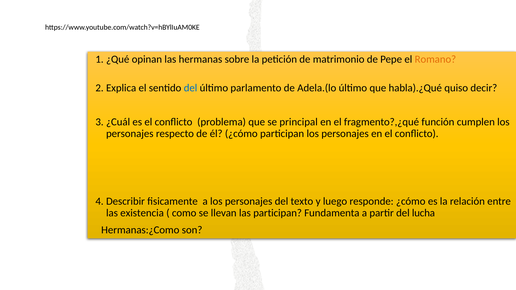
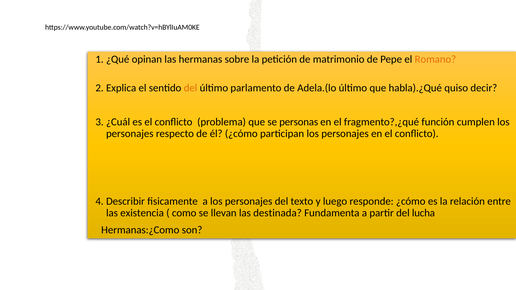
del colour: blue -> orange (191, 88)
principal: principal -> personas (299, 122)
las participan: participan -> destinada (278, 213)
